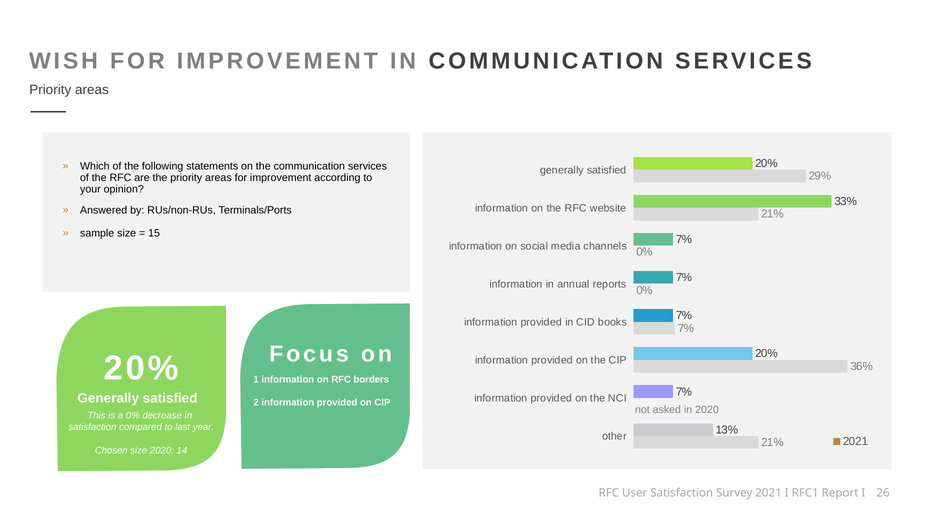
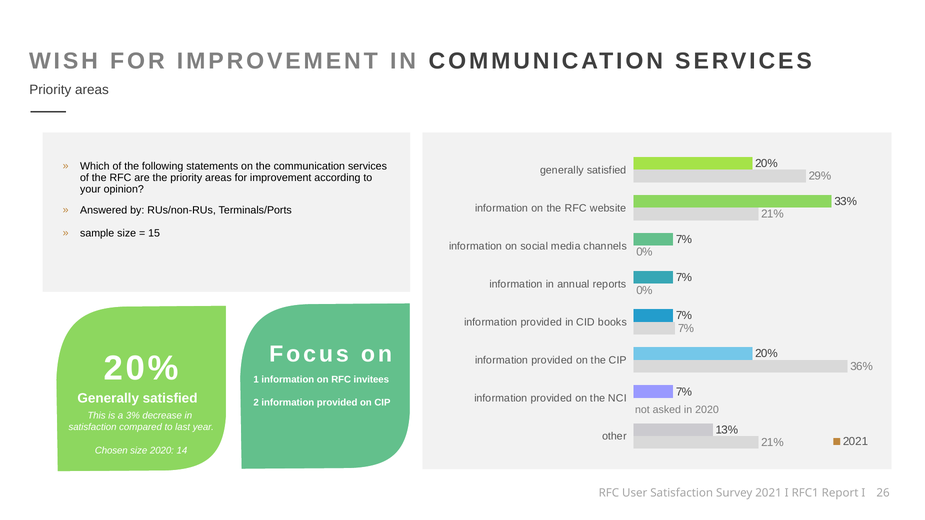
borders: borders -> invitees (371, 380)
a 0%: 0% -> 3% (133, 416)
